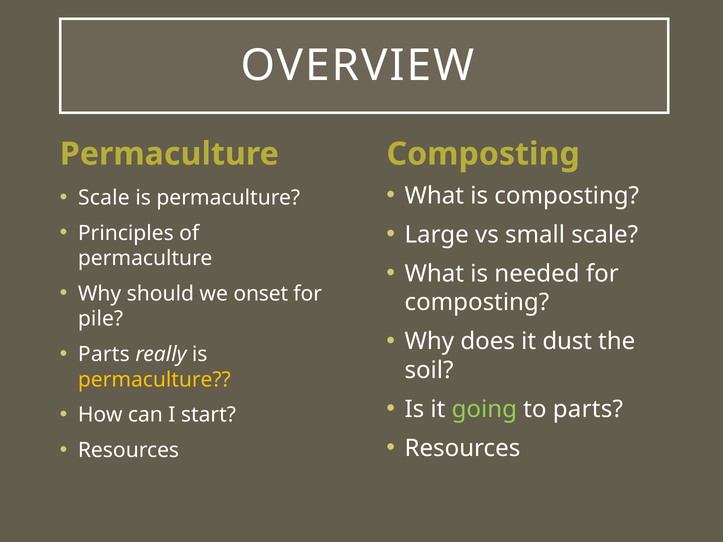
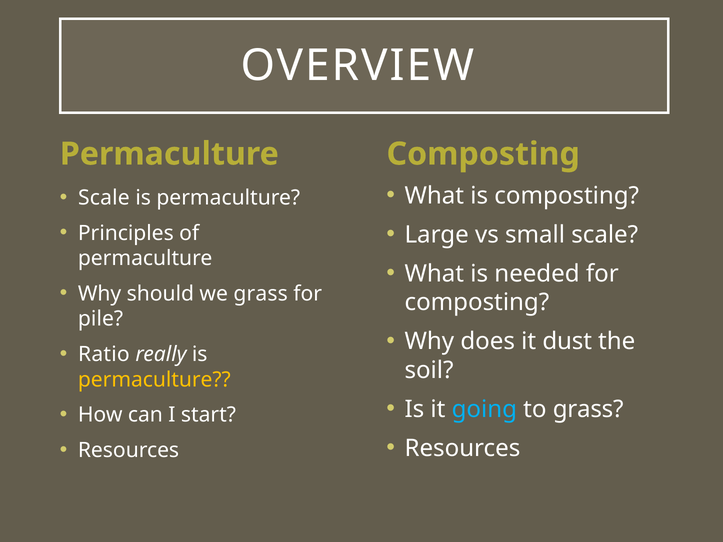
we onset: onset -> grass (261, 294)
Parts: Parts -> Ratio (104, 355)
going colour: light green -> light blue (484, 410)
to parts: parts -> grass (588, 410)
